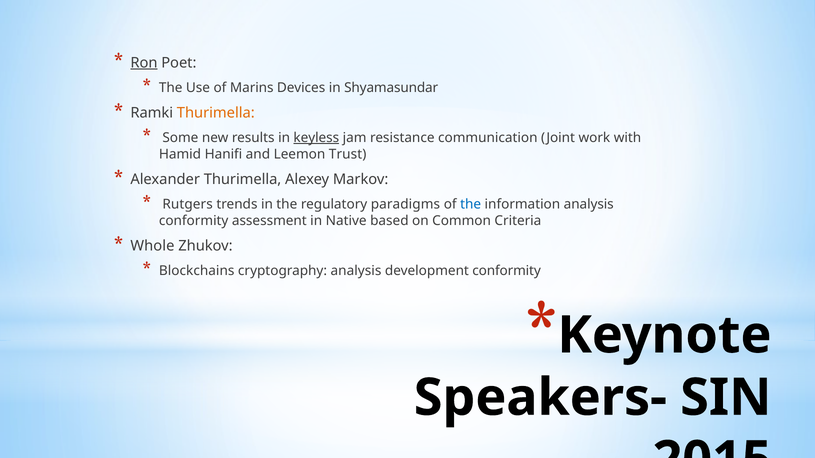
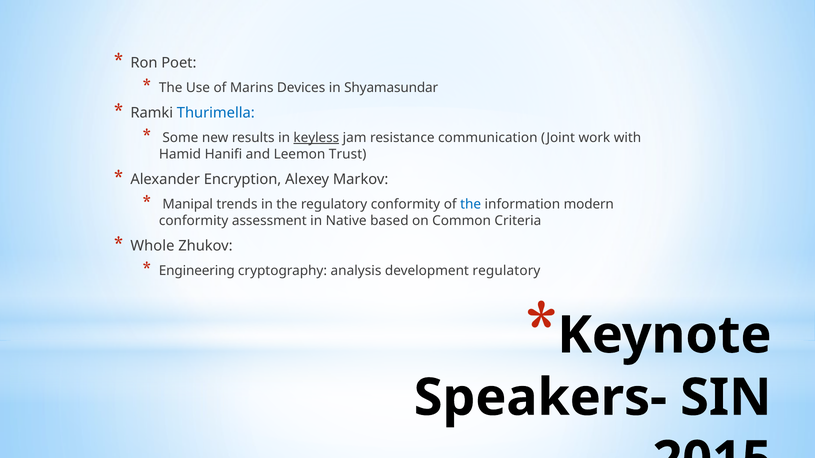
Ron underline: present -> none (144, 63)
Thurimella colour: orange -> blue (216, 113)
Alexander Thurimella: Thurimella -> Encryption (243, 180)
Rutgers: Rutgers -> Manipal (188, 205)
regulatory paradigms: paradigms -> conformity (405, 205)
information analysis: analysis -> modern (589, 205)
Blockchains: Blockchains -> Engineering (197, 271)
development conformity: conformity -> regulatory (506, 271)
